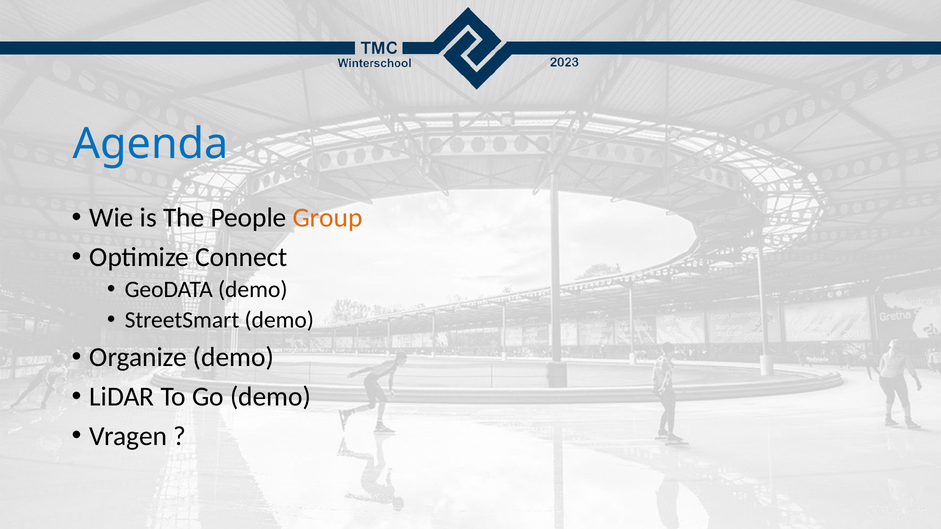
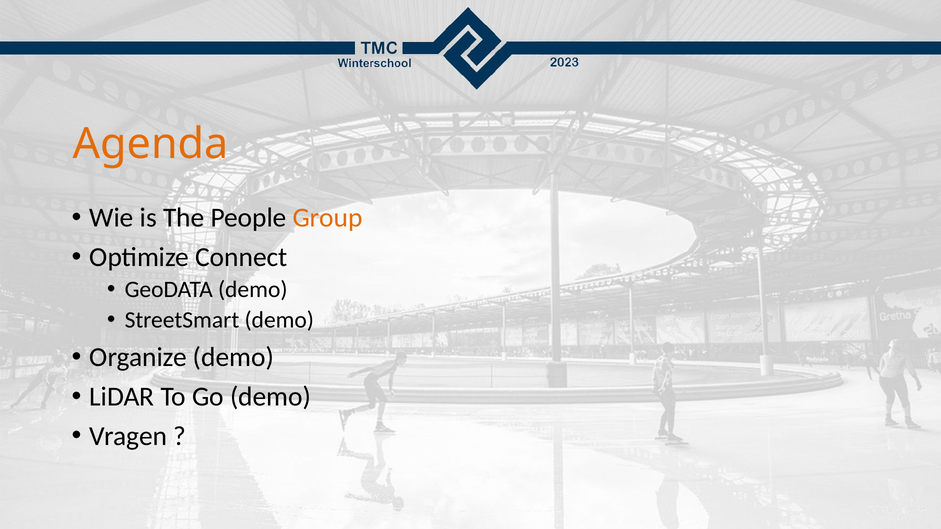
Agenda colour: blue -> orange (151, 144)
